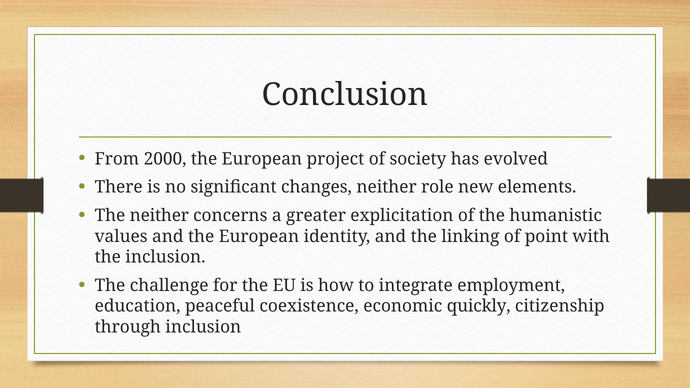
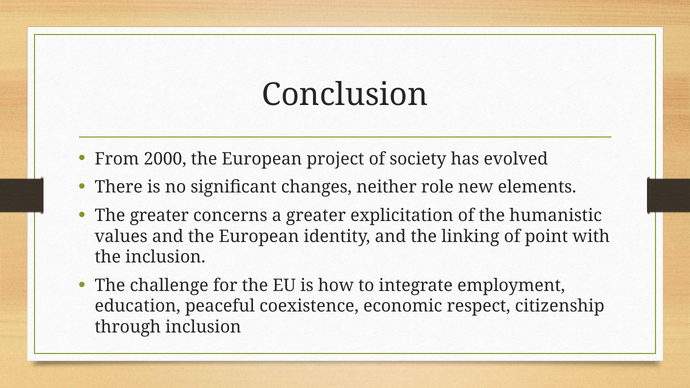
The neither: neither -> greater (159, 216)
quickly: quickly -> respect (479, 306)
